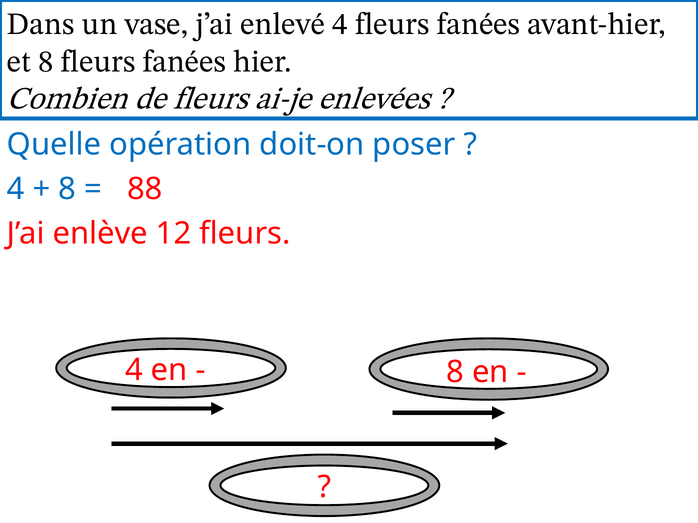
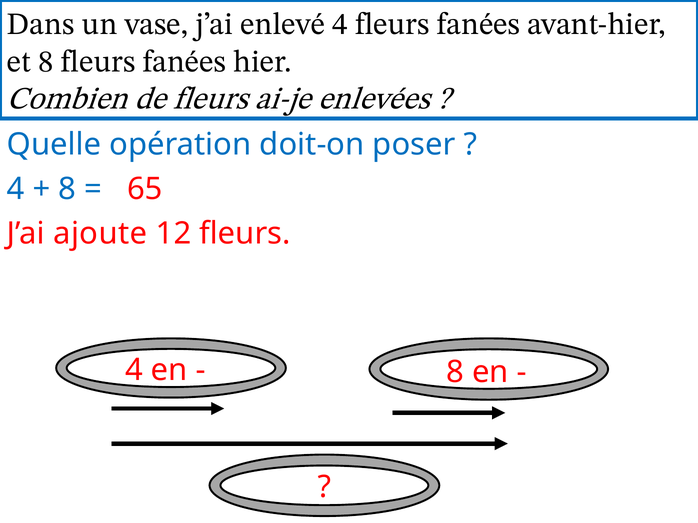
88: 88 -> 65 (145, 189)
enlève: enlève -> ajoute (100, 234)
